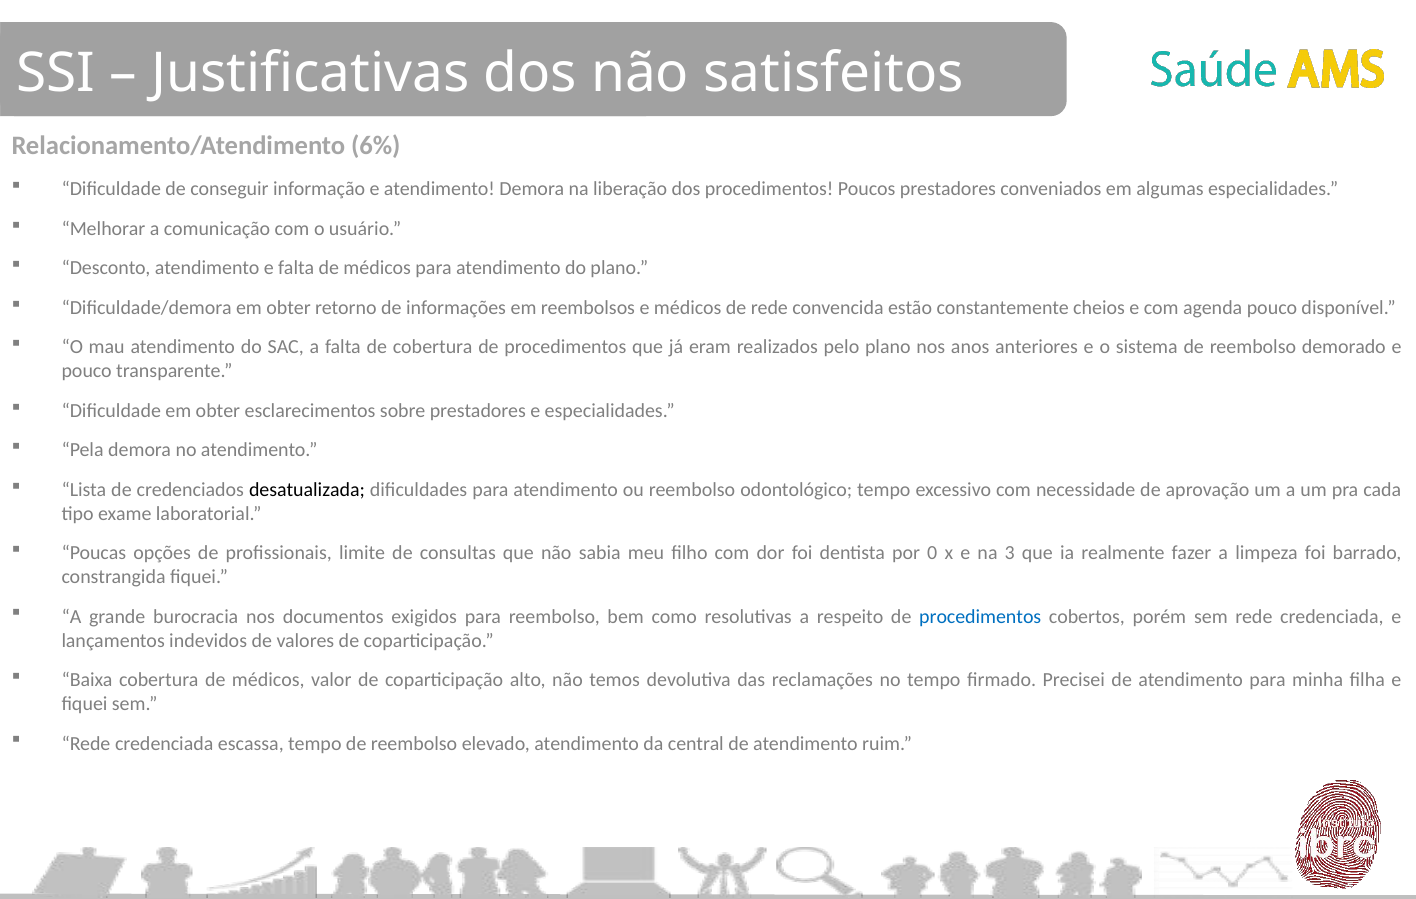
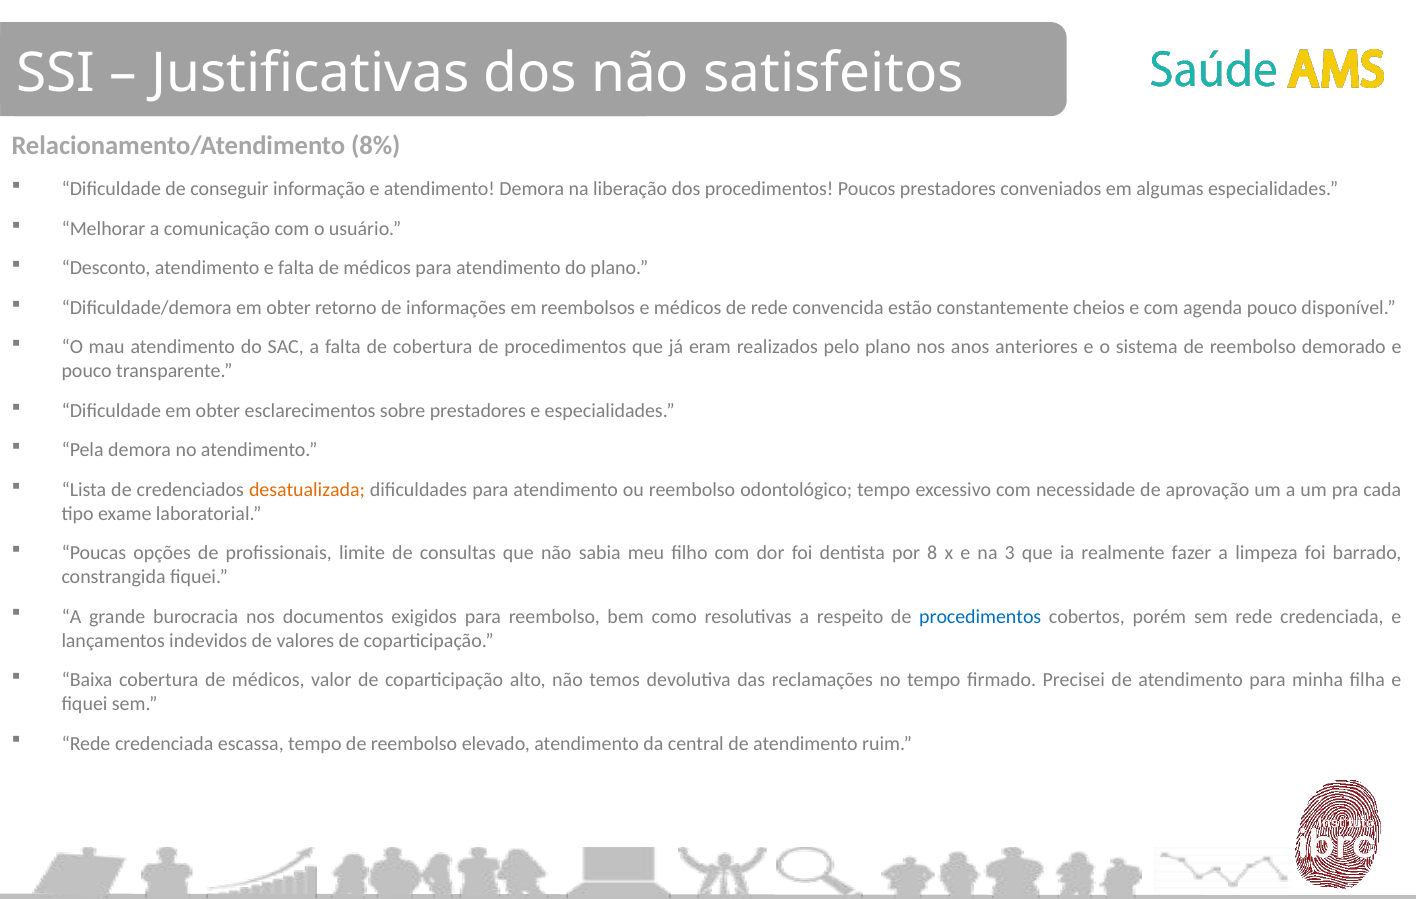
6%: 6% -> 8% (376, 146)
desatualizada colour: black -> orange (307, 490)
0: 0 -> 8 (932, 553)
